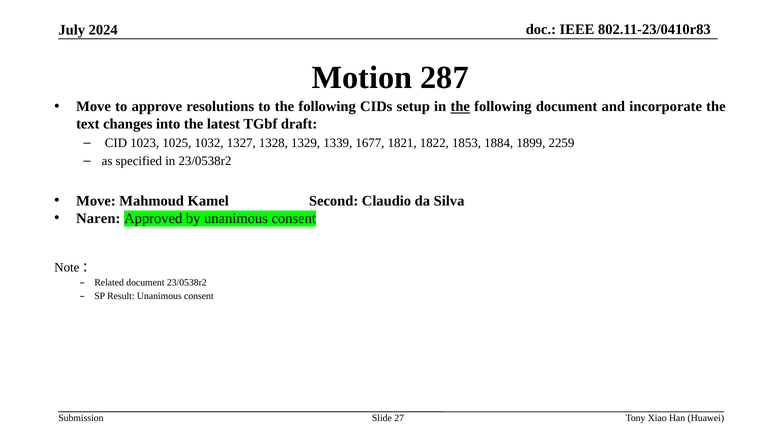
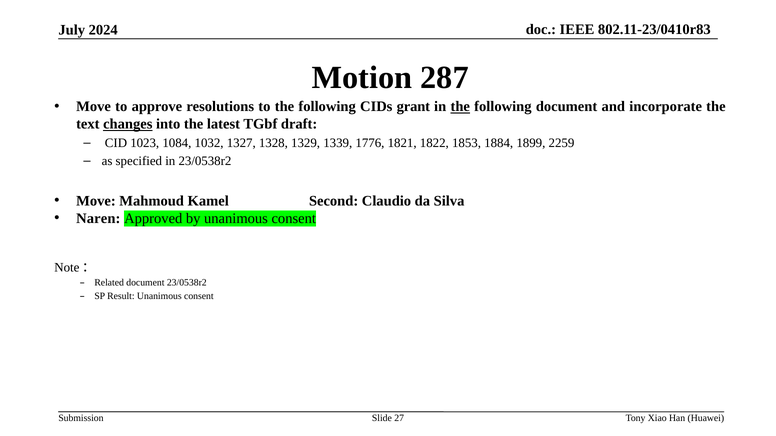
setup: setup -> grant (413, 107)
changes underline: none -> present (128, 124)
1025: 1025 -> 1084 (177, 143)
1677: 1677 -> 1776 (370, 143)
